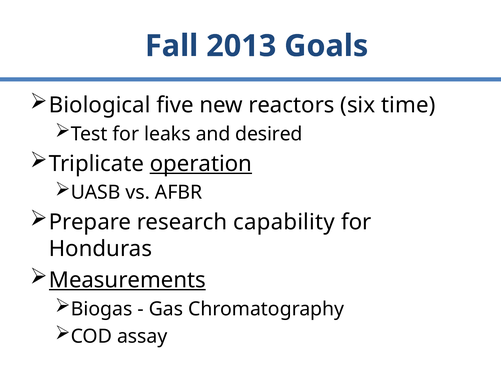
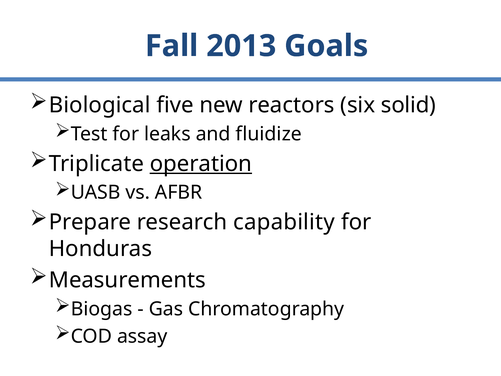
time: time -> solid (408, 105)
desired: desired -> fluidize (269, 134)
Measurements underline: present -> none (127, 280)
